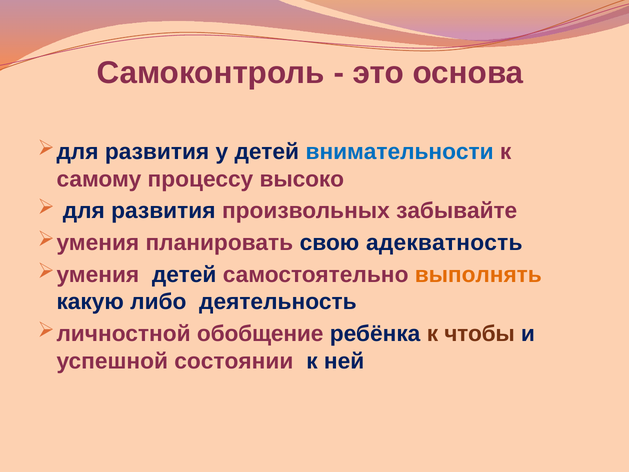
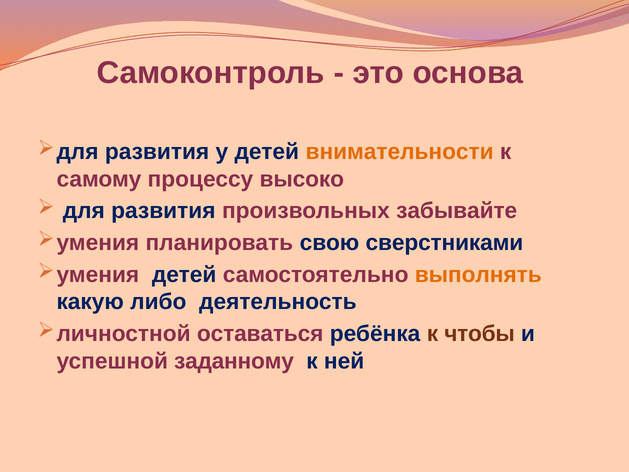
внимательности colour: blue -> orange (400, 152)
адекватность: адекватность -> сверстниками (444, 243)
обобщение: обобщение -> оставаться (260, 334)
состоянии: состоянии -> заданному (234, 361)
